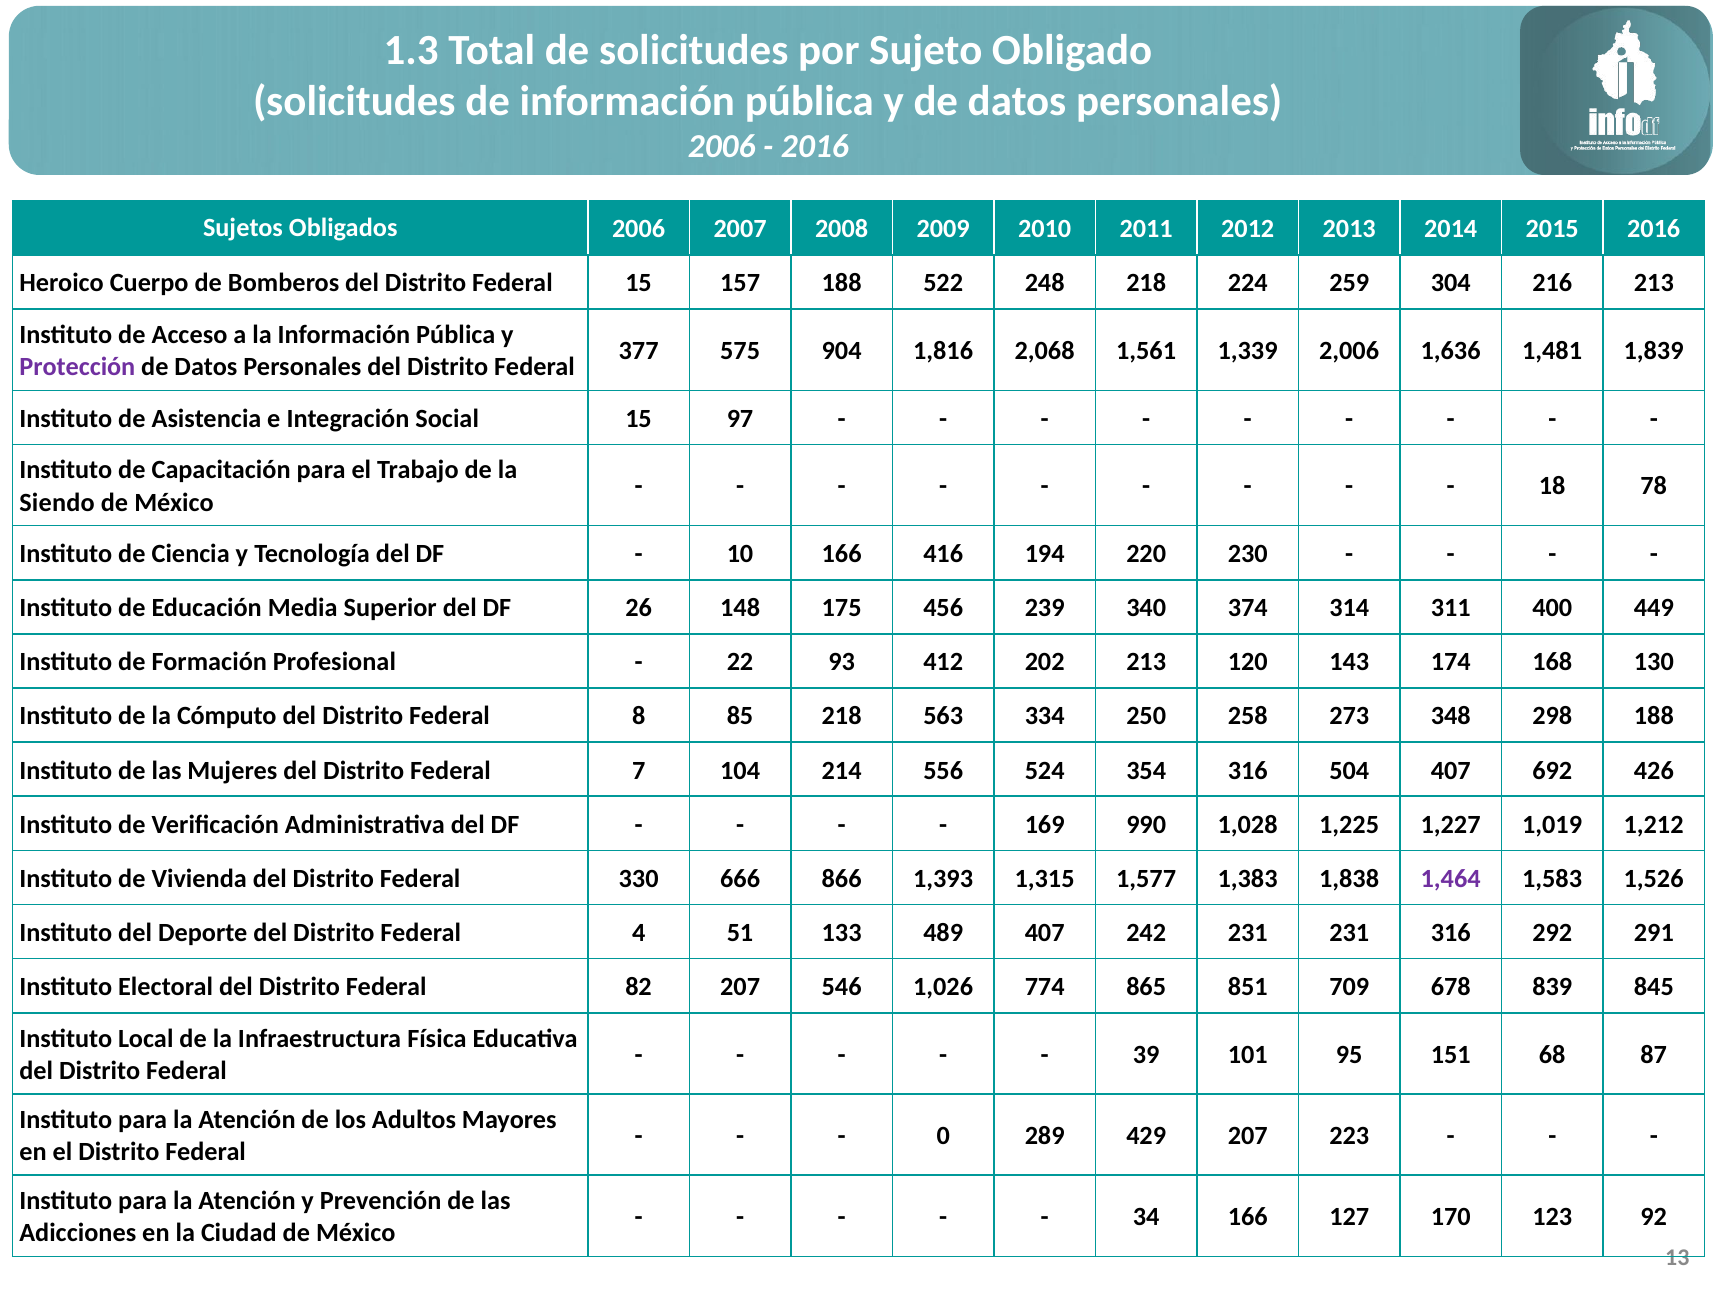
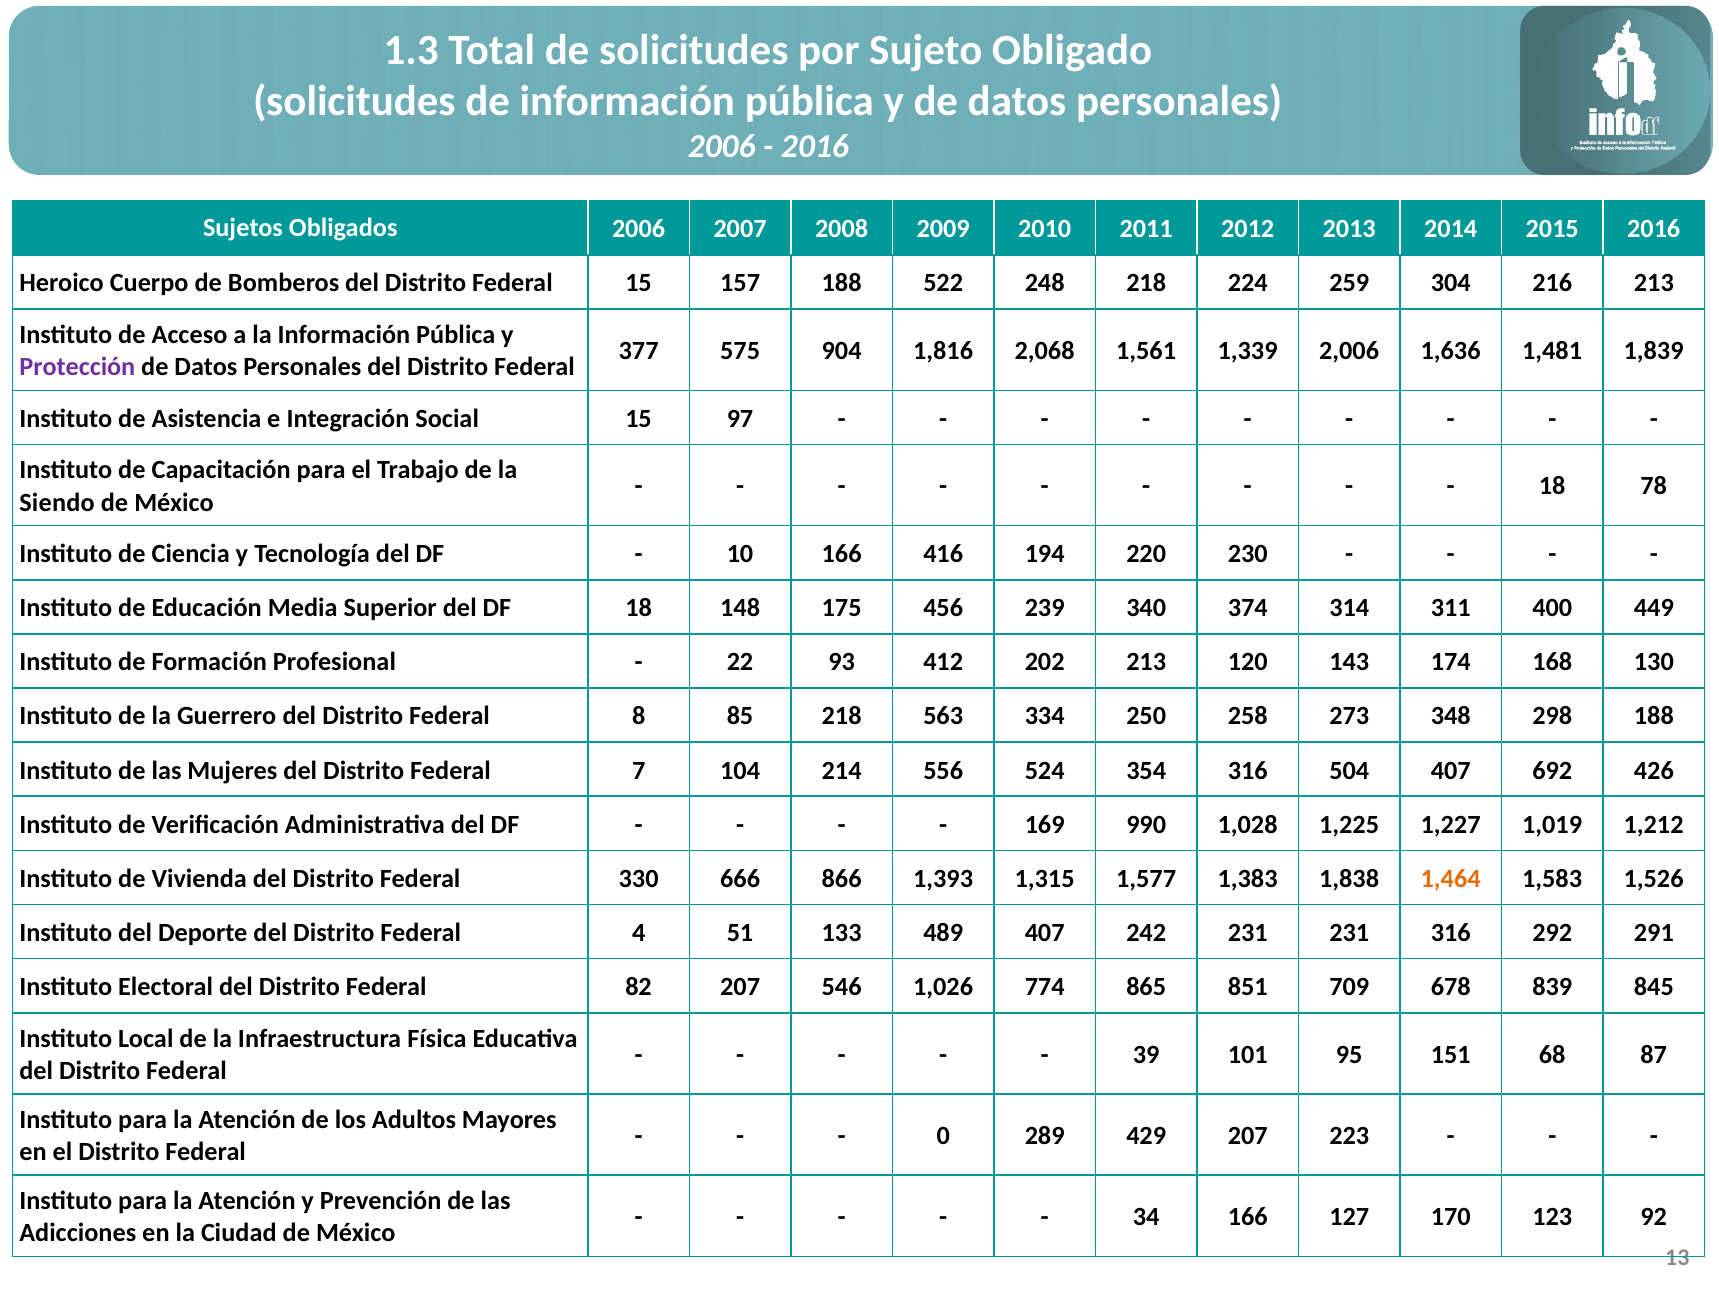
DF 26: 26 -> 18 (639, 608)
Cómputo: Cómputo -> Guerrero (227, 716)
1,464 colour: purple -> orange (1451, 879)
